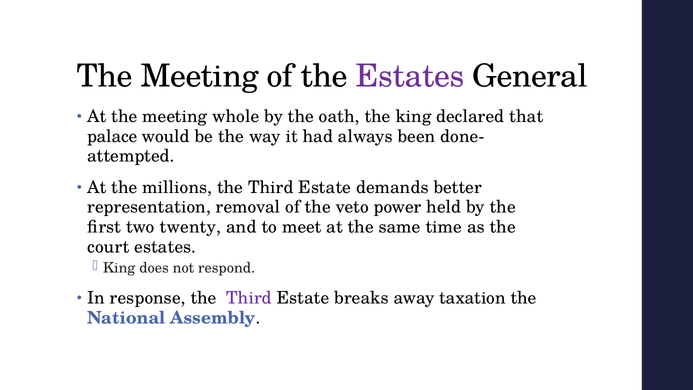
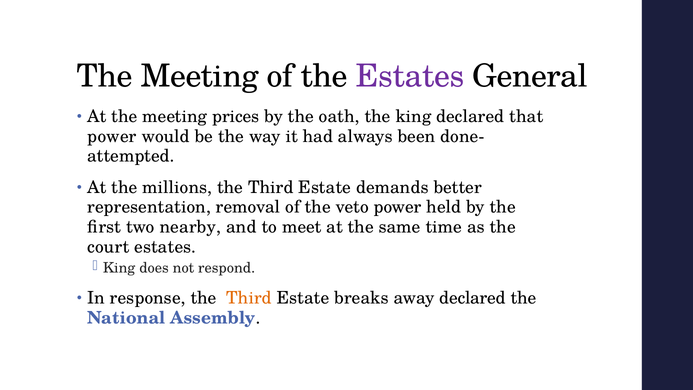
whole: whole -> prices (236, 117)
palace: palace -> power (112, 136)
twenty: twenty -> nearby (190, 227)
Third colour: purple -> orange (249, 298)
away taxation: taxation -> declared (473, 298)
